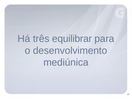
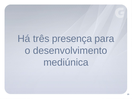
equilibrar: equilibrar -> presença (72, 39)
